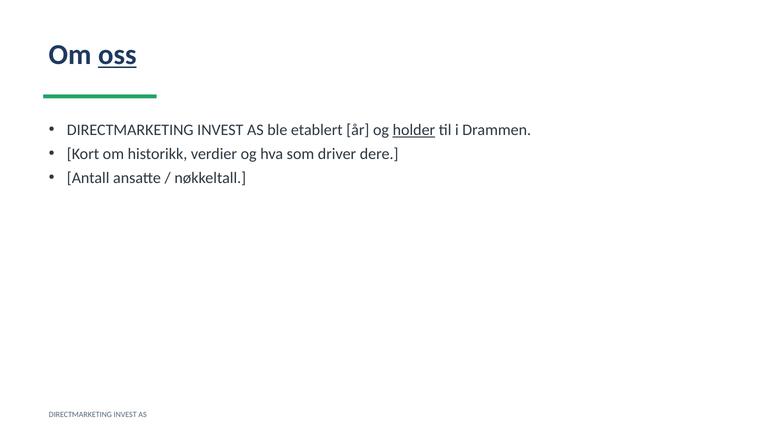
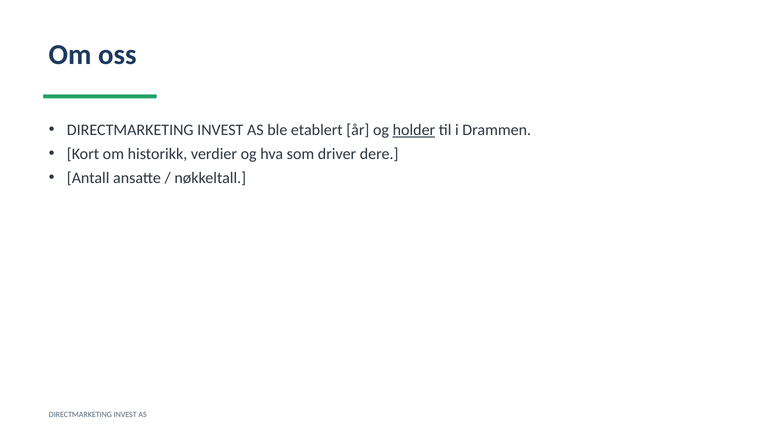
oss underline: present -> none (117, 55)
